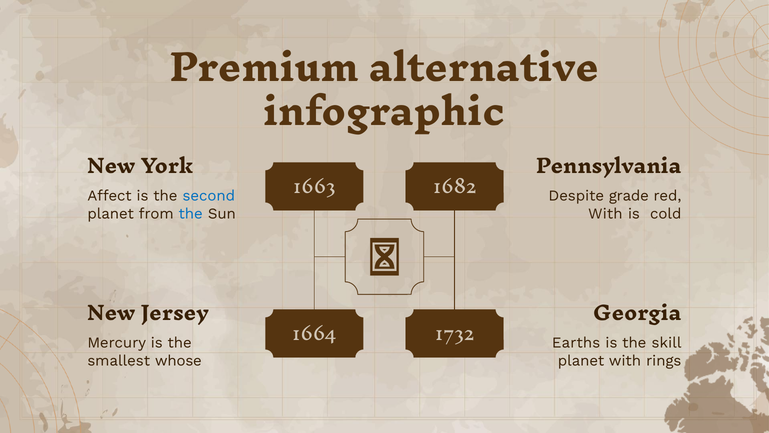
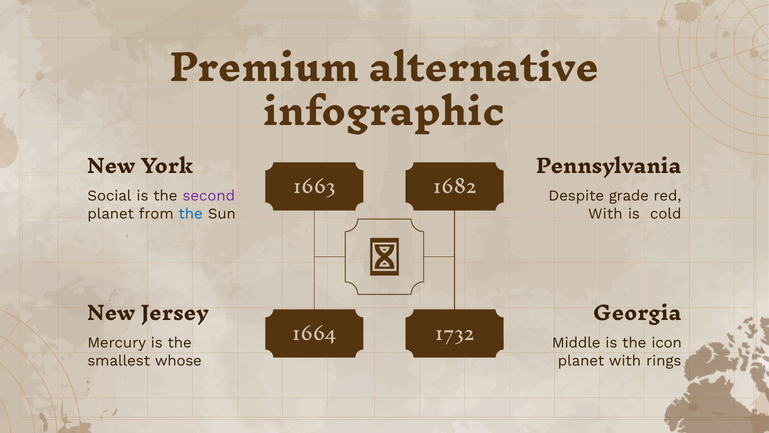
Affect: Affect -> Social (109, 196)
second colour: blue -> purple (209, 196)
Earths: Earths -> Middle (576, 343)
skill: skill -> icon (667, 343)
